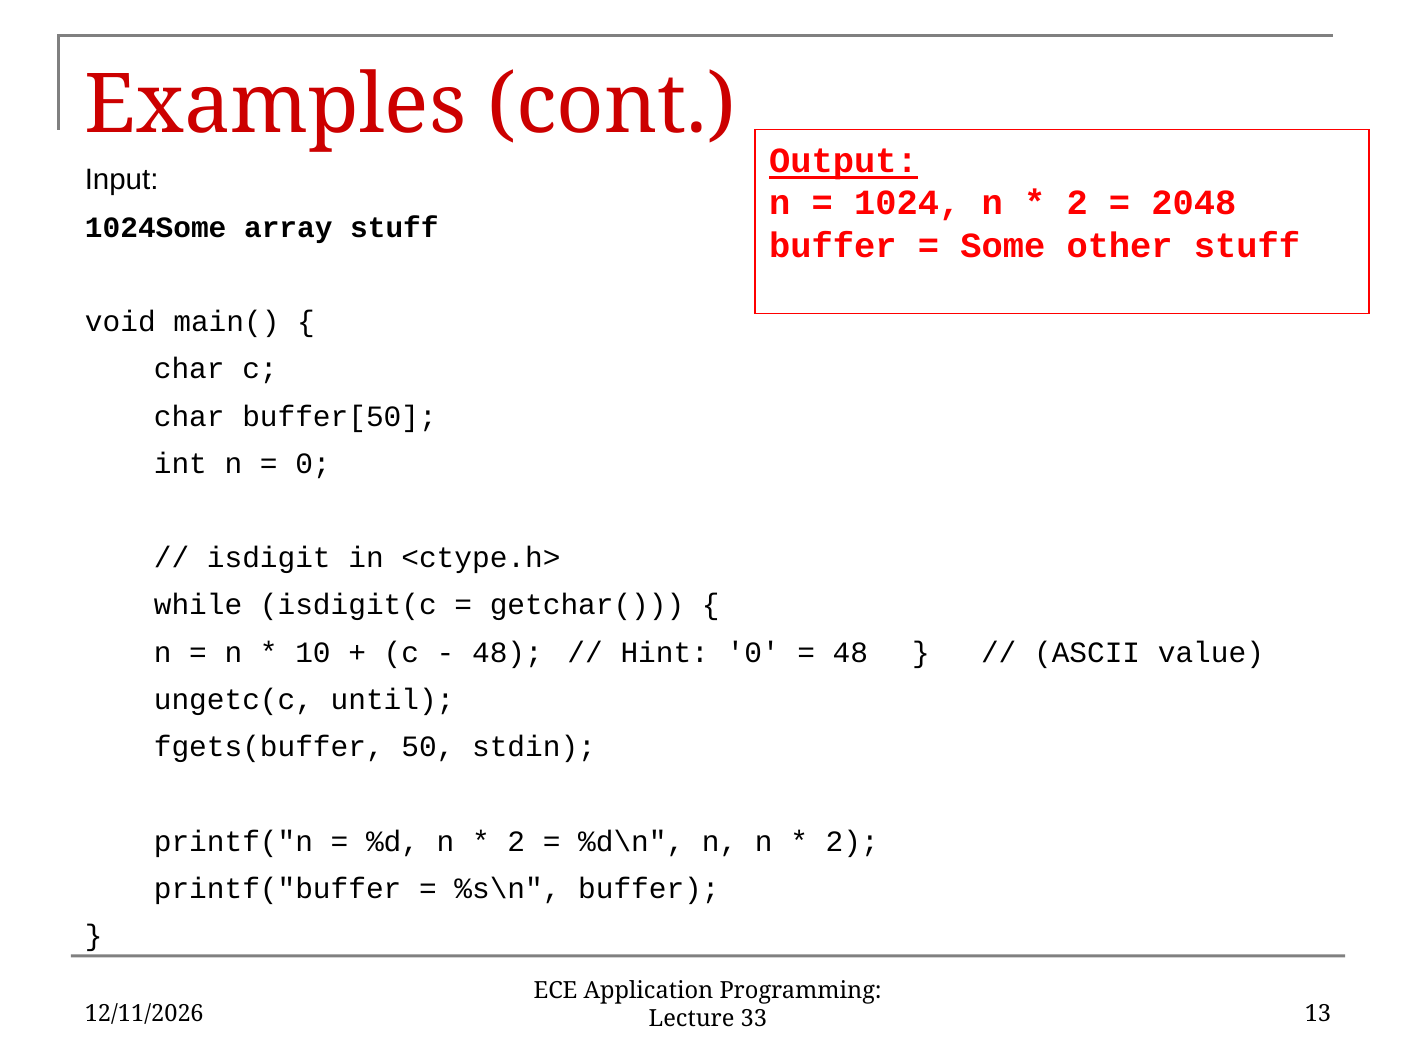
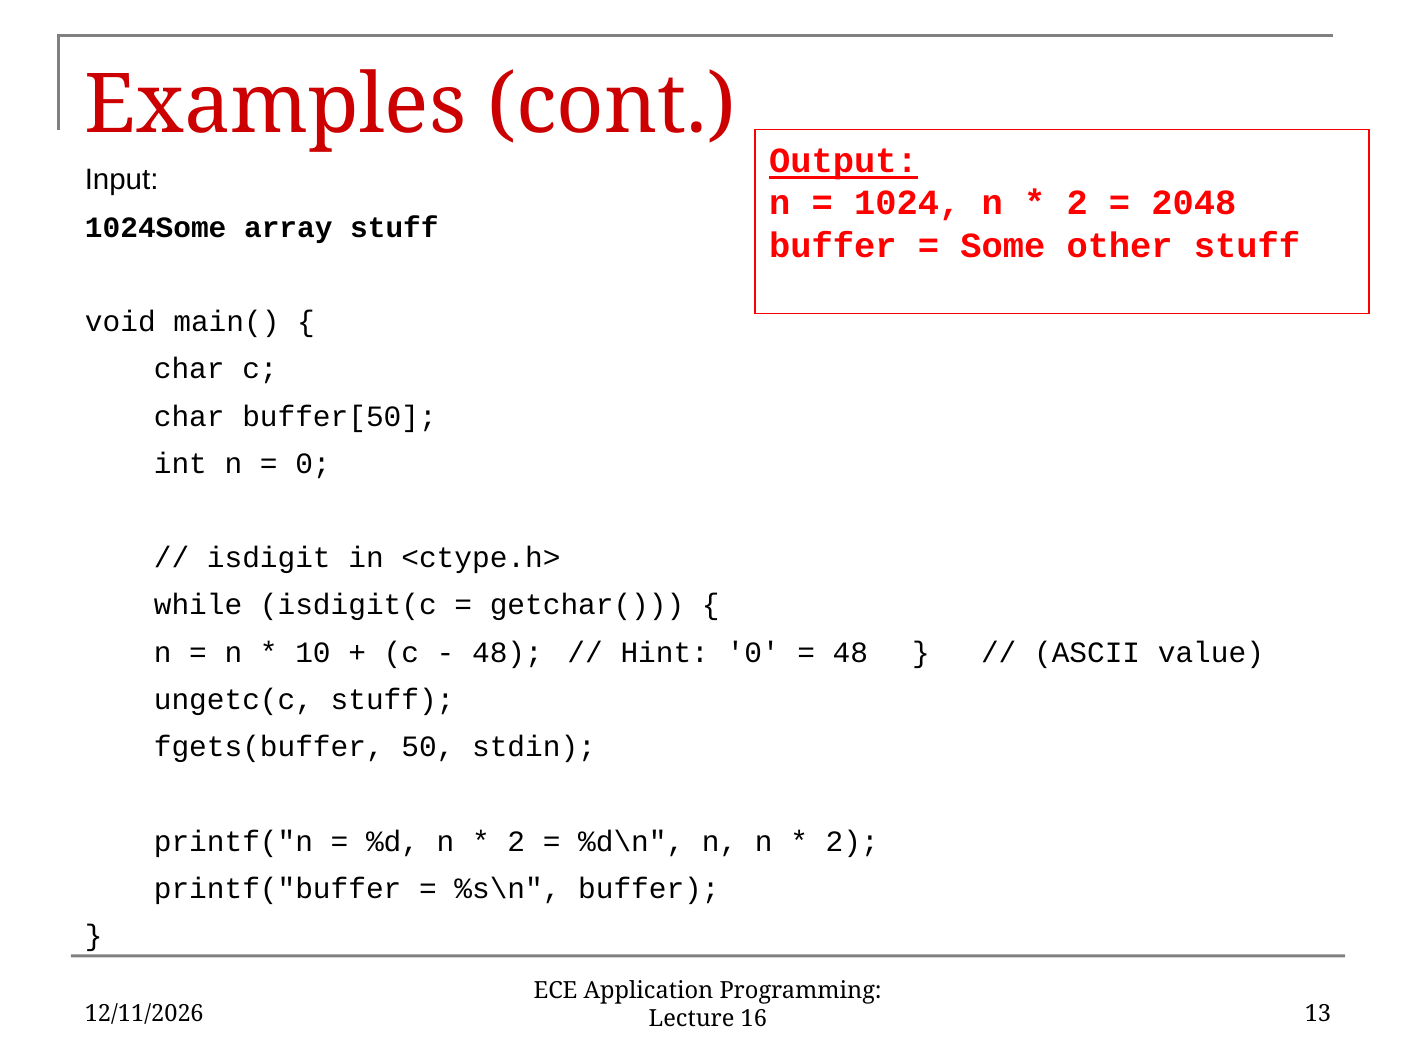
ungetc(c until: until -> stuff (393, 700)
33: 33 -> 16 (754, 1019)
